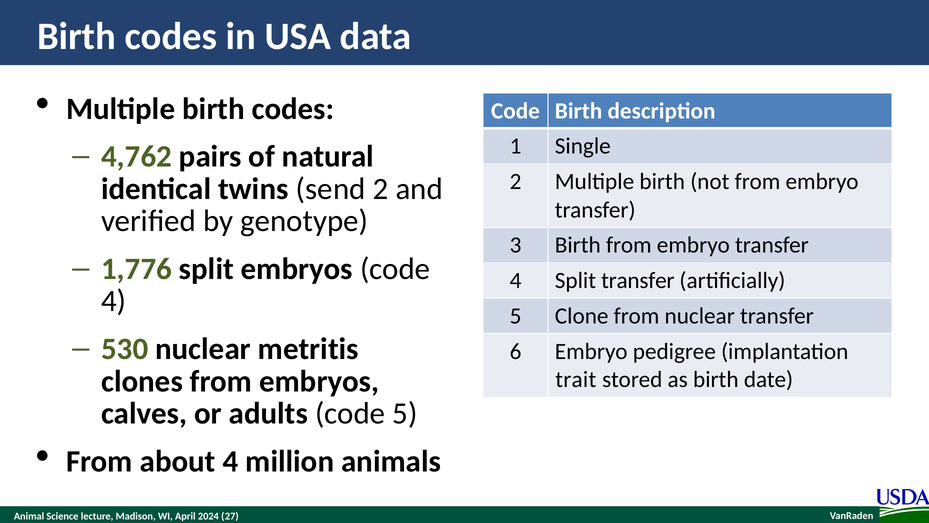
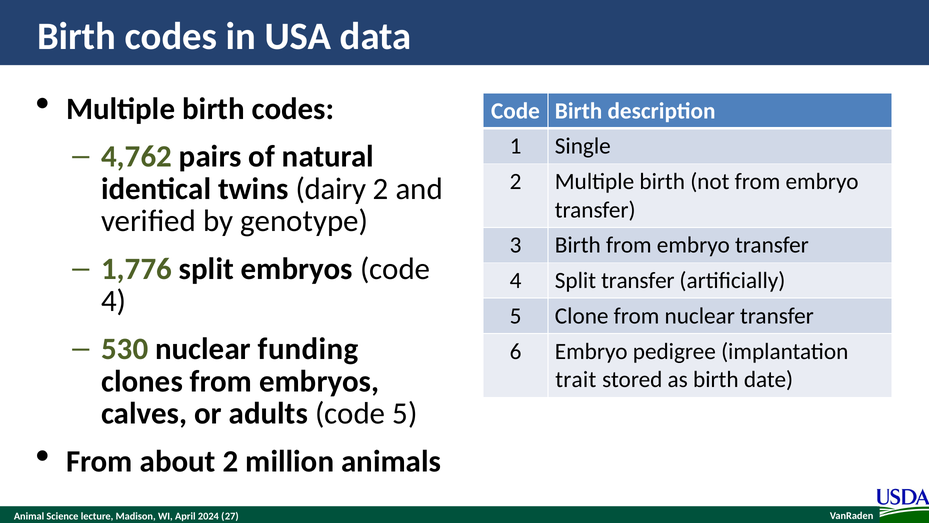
send: send -> dairy (331, 189)
metritis: metritis -> funding (308, 349)
about 4: 4 -> 2 (230, 461)
